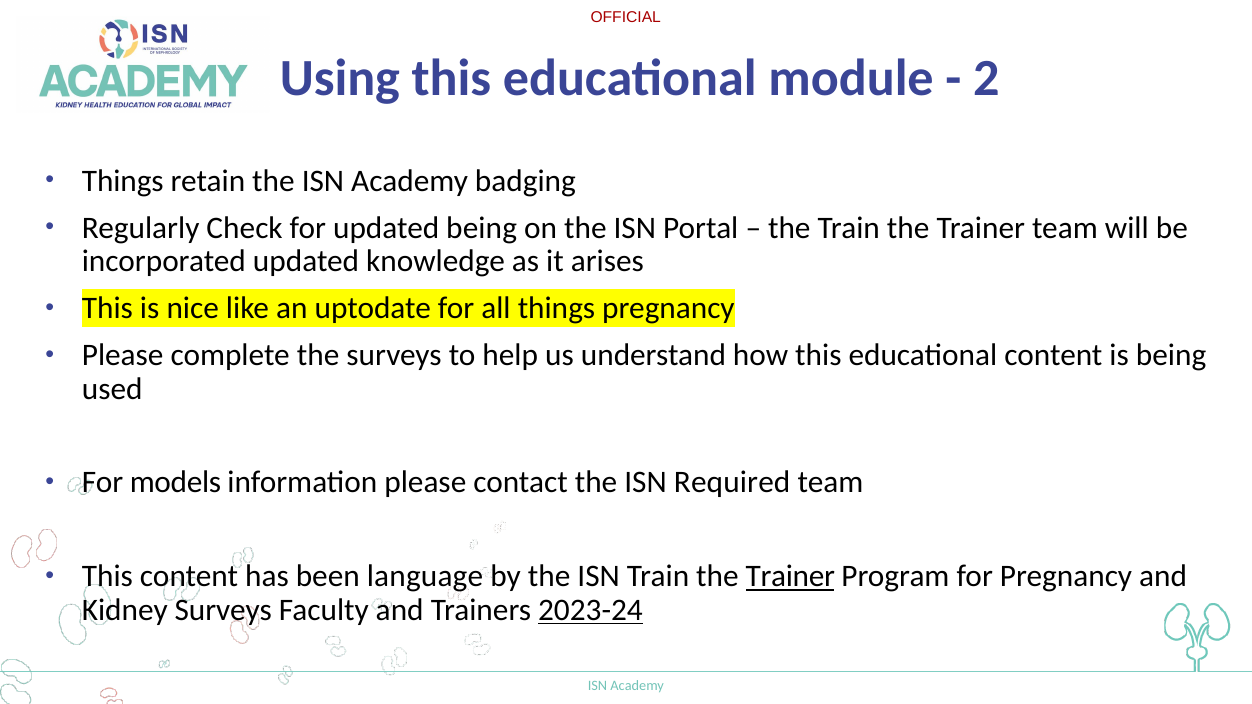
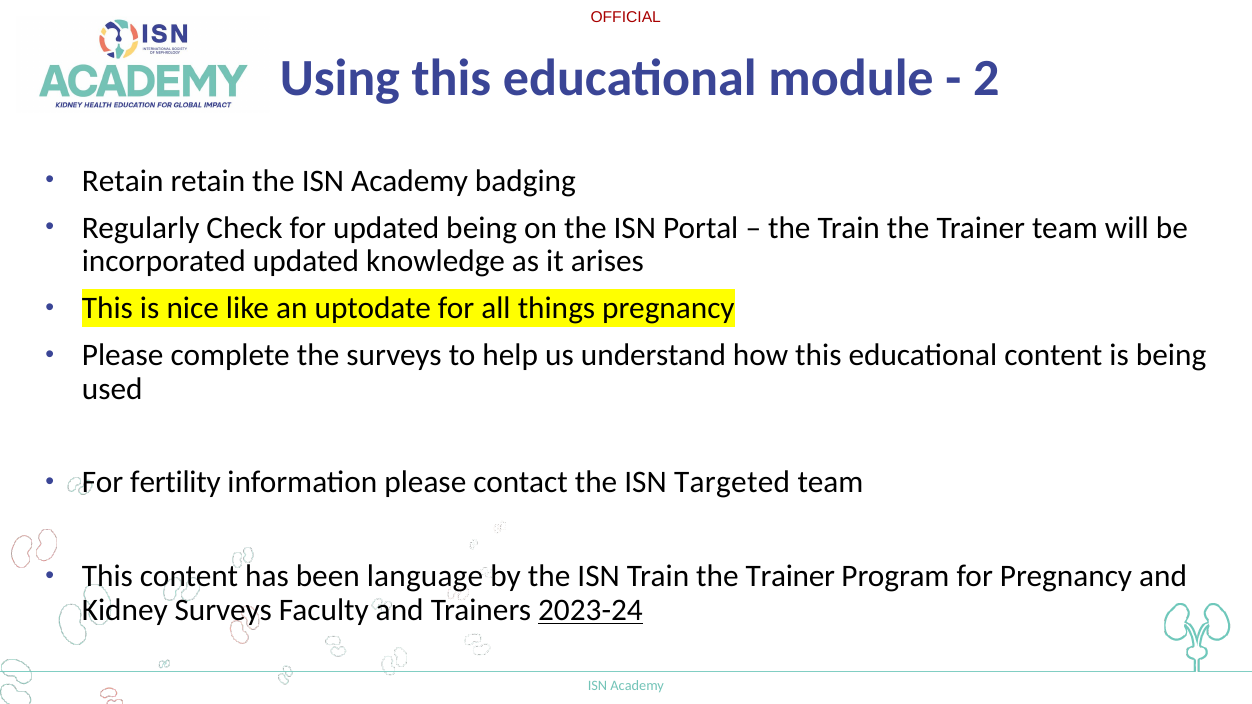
Things: Things -> Retain (123, 181)
models: models -> fertility (175, 483)
Required: Required -> Targeted (732, 483)
Trainer underline: present -> none (790, 576)
